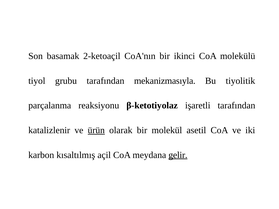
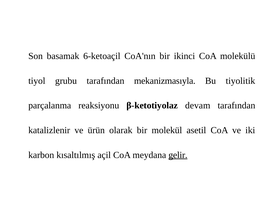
2-ketoaçil: 2-ketoaçil -> 6-ketoaçil (102, 56)
işaretli: işaretli -> devam (198, 106)
ürün underline: present -> none (96, 130)
